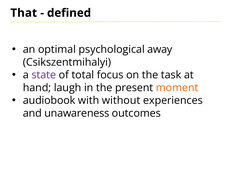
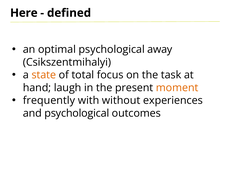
That: That -> Here (24, 13)
state colour: purple -> orange (44, 75)
audiobook: audiobook -> frequently (49, 100)
and unawareness: unawareness -> psychological (77, 113)
